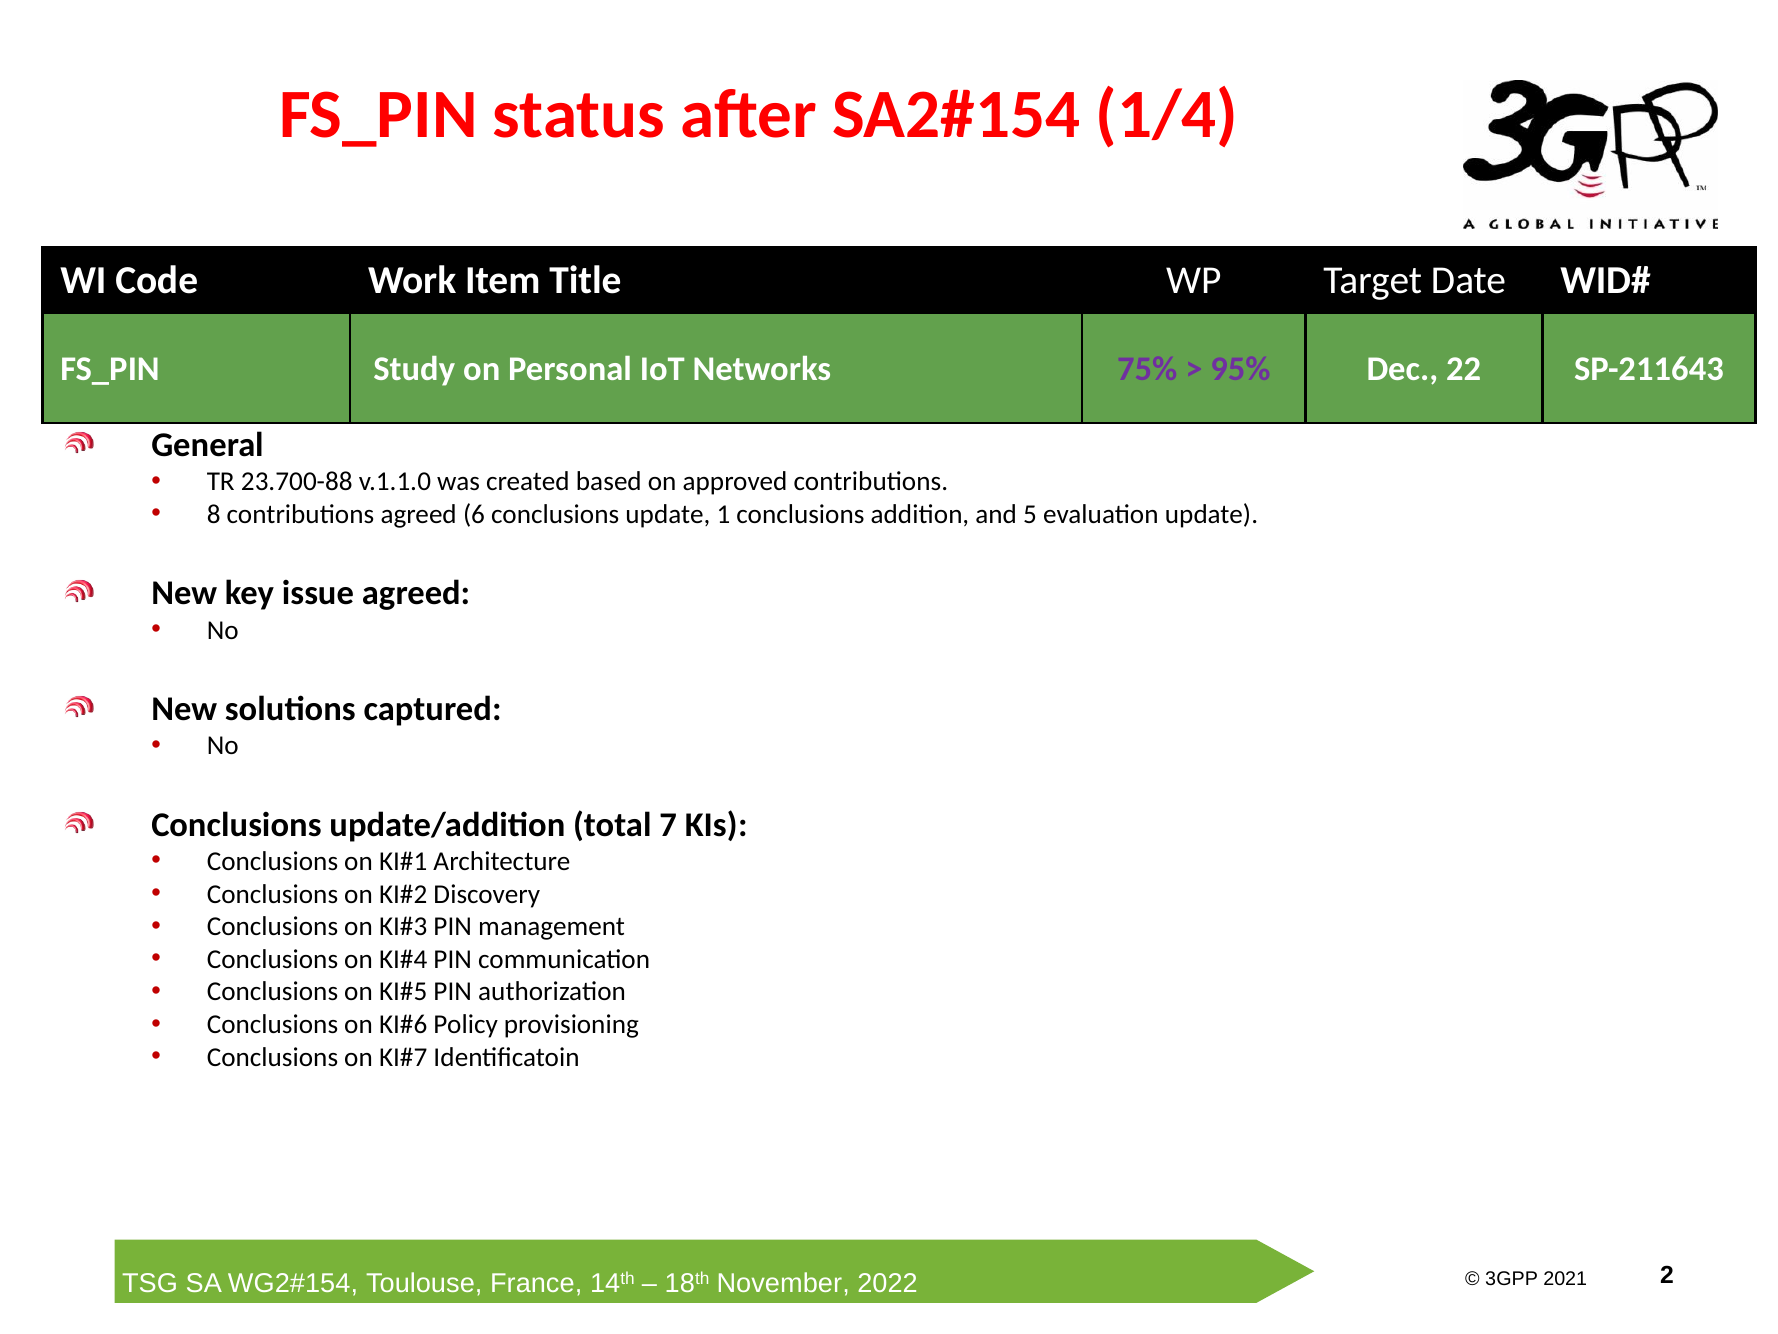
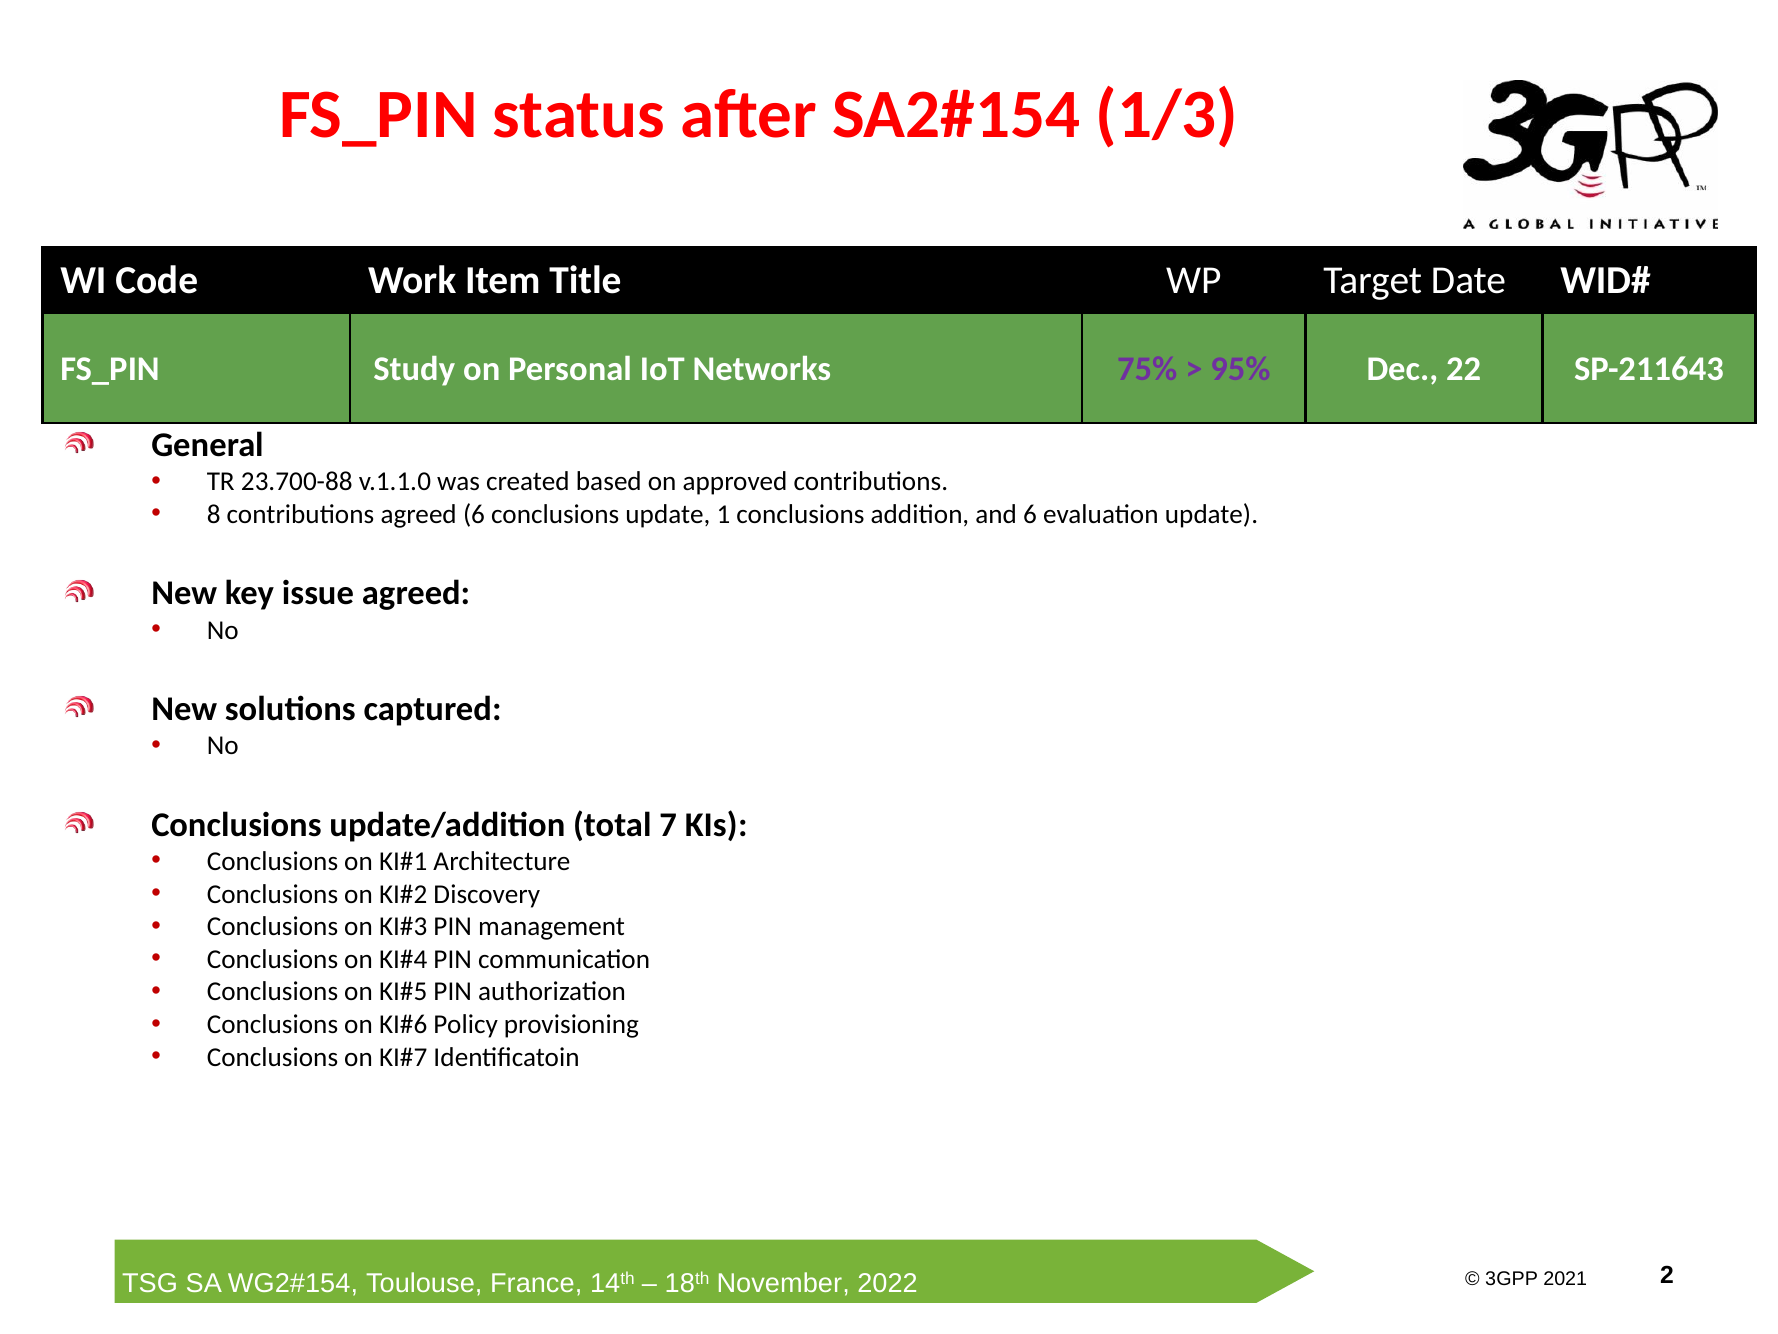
1/4: 1/4 -> 1/3 (1167, 115)
and 5: 5 -> 6 (1030, 514)
